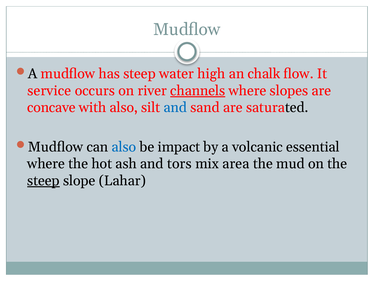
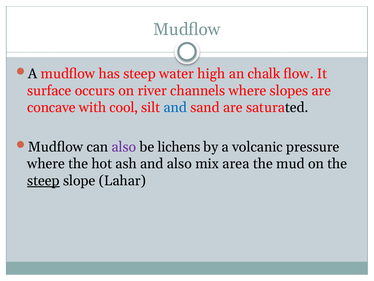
service: service -> surface (49, 91)
channels underline: present -> none (198, 91)
with also: also -> cool (124, 107)
also colour: blue -> purple (124, 147)
impact: impact -> lichens (179, 147)
essential: essential -> pressure (313, 147)
and tors: tors -> also (179, 164)
